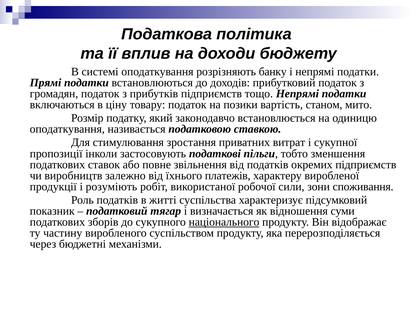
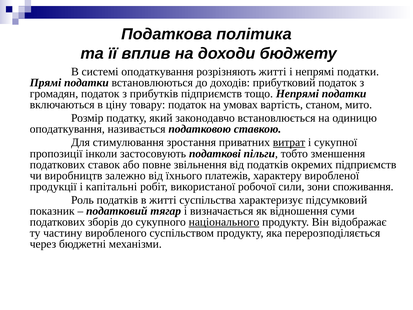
розрізняють банку: банку -> житті (273, 72)
позики: позики -> умовах (241, 105)
витрат underline: none -> present (289, 142)
розуміють: розуміють -> капітальні (111, 187)
